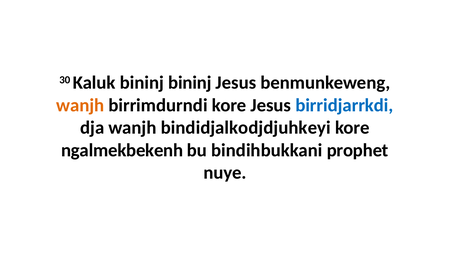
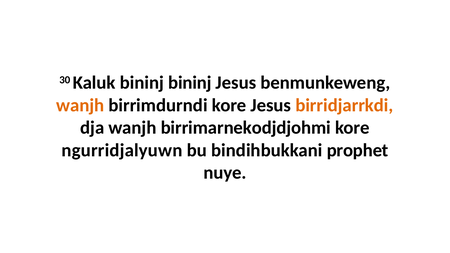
birridjarrkdi colour: blue -> orange (344, 105)
bindidjalkodjdjuhkeyi: bindidjalkodjdjuhkeyi -> birrimarnekodjdjohmi (246, 128)
ngalmekbekenh: ngalmekbekenh -> ngurridjalyuwn (122, 150)
